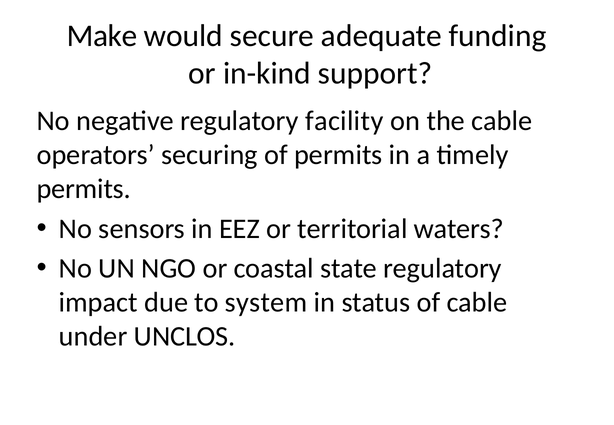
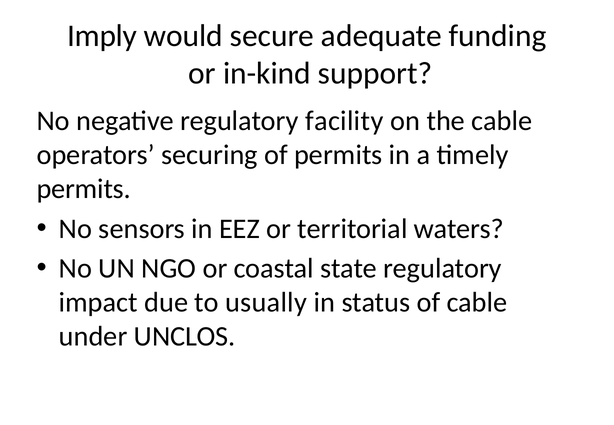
Make: Make -> Imply (102, 36)
system: system -> usually (266, 303)
